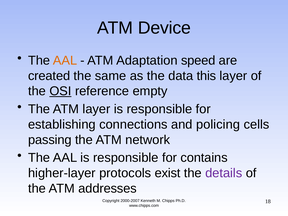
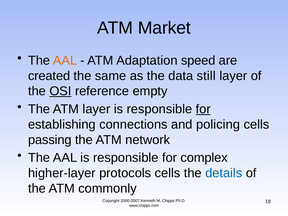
Device: Device -> Market (164, 28)
this: this -> still (206, 76)
for underline: none -> present (203, 109)
contains: contains -> complex (204, 158)
protocols exist: exist -> cells (168, 173)
details colour: purple -> blue (224, 173)
addresses: addresses -> commonly (108, 188)
